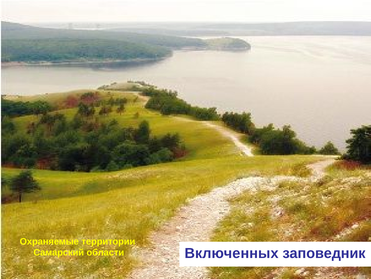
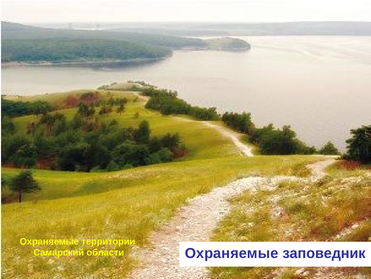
области Включенных: Включенных -> Охраняемые (232, 253)
